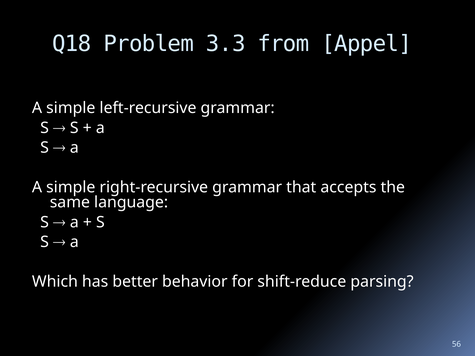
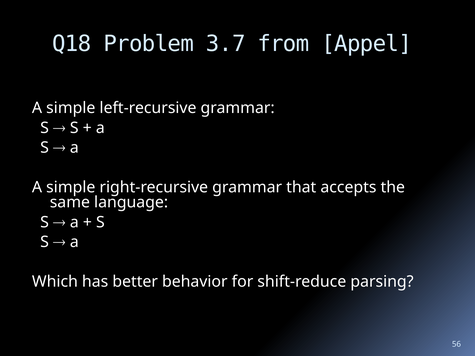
3.3: 3.3 -> 3.7 (226, 44)
